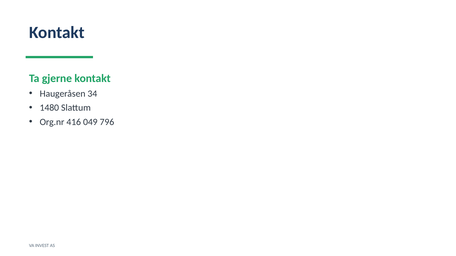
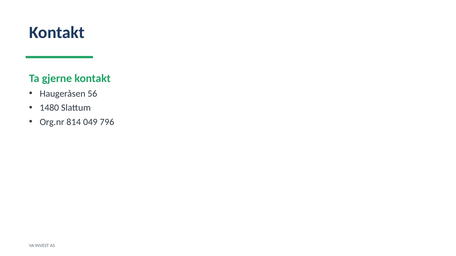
34: 34 -> 56 (92, 94)
416: 416 -> 814 (74, 122)
